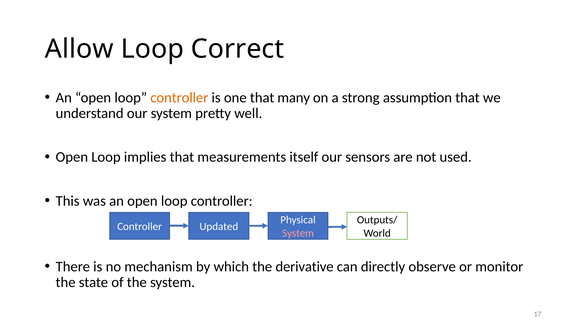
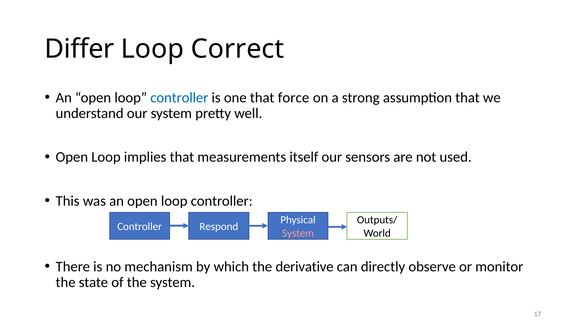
Allow: Allow -> Differ (79, 49)
controller colour: orange -> blue (179, 98)
many: many -> force (294, 98)
Updated: Updated -> Respond (219, 227)
